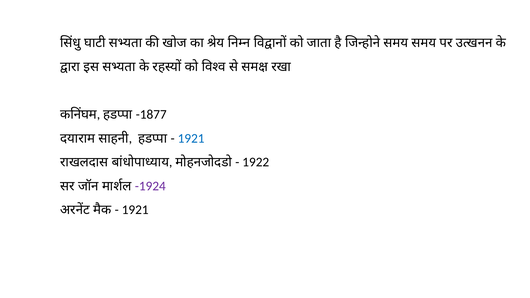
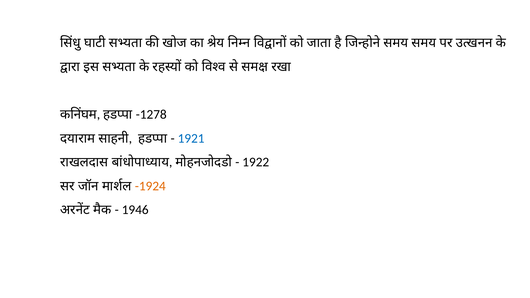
-1877: -1877 -> -1278 (151, 115)
-1924 colour: purple -> orange (150, 186)
1921: 1921 -> 1946 (135, 210)
